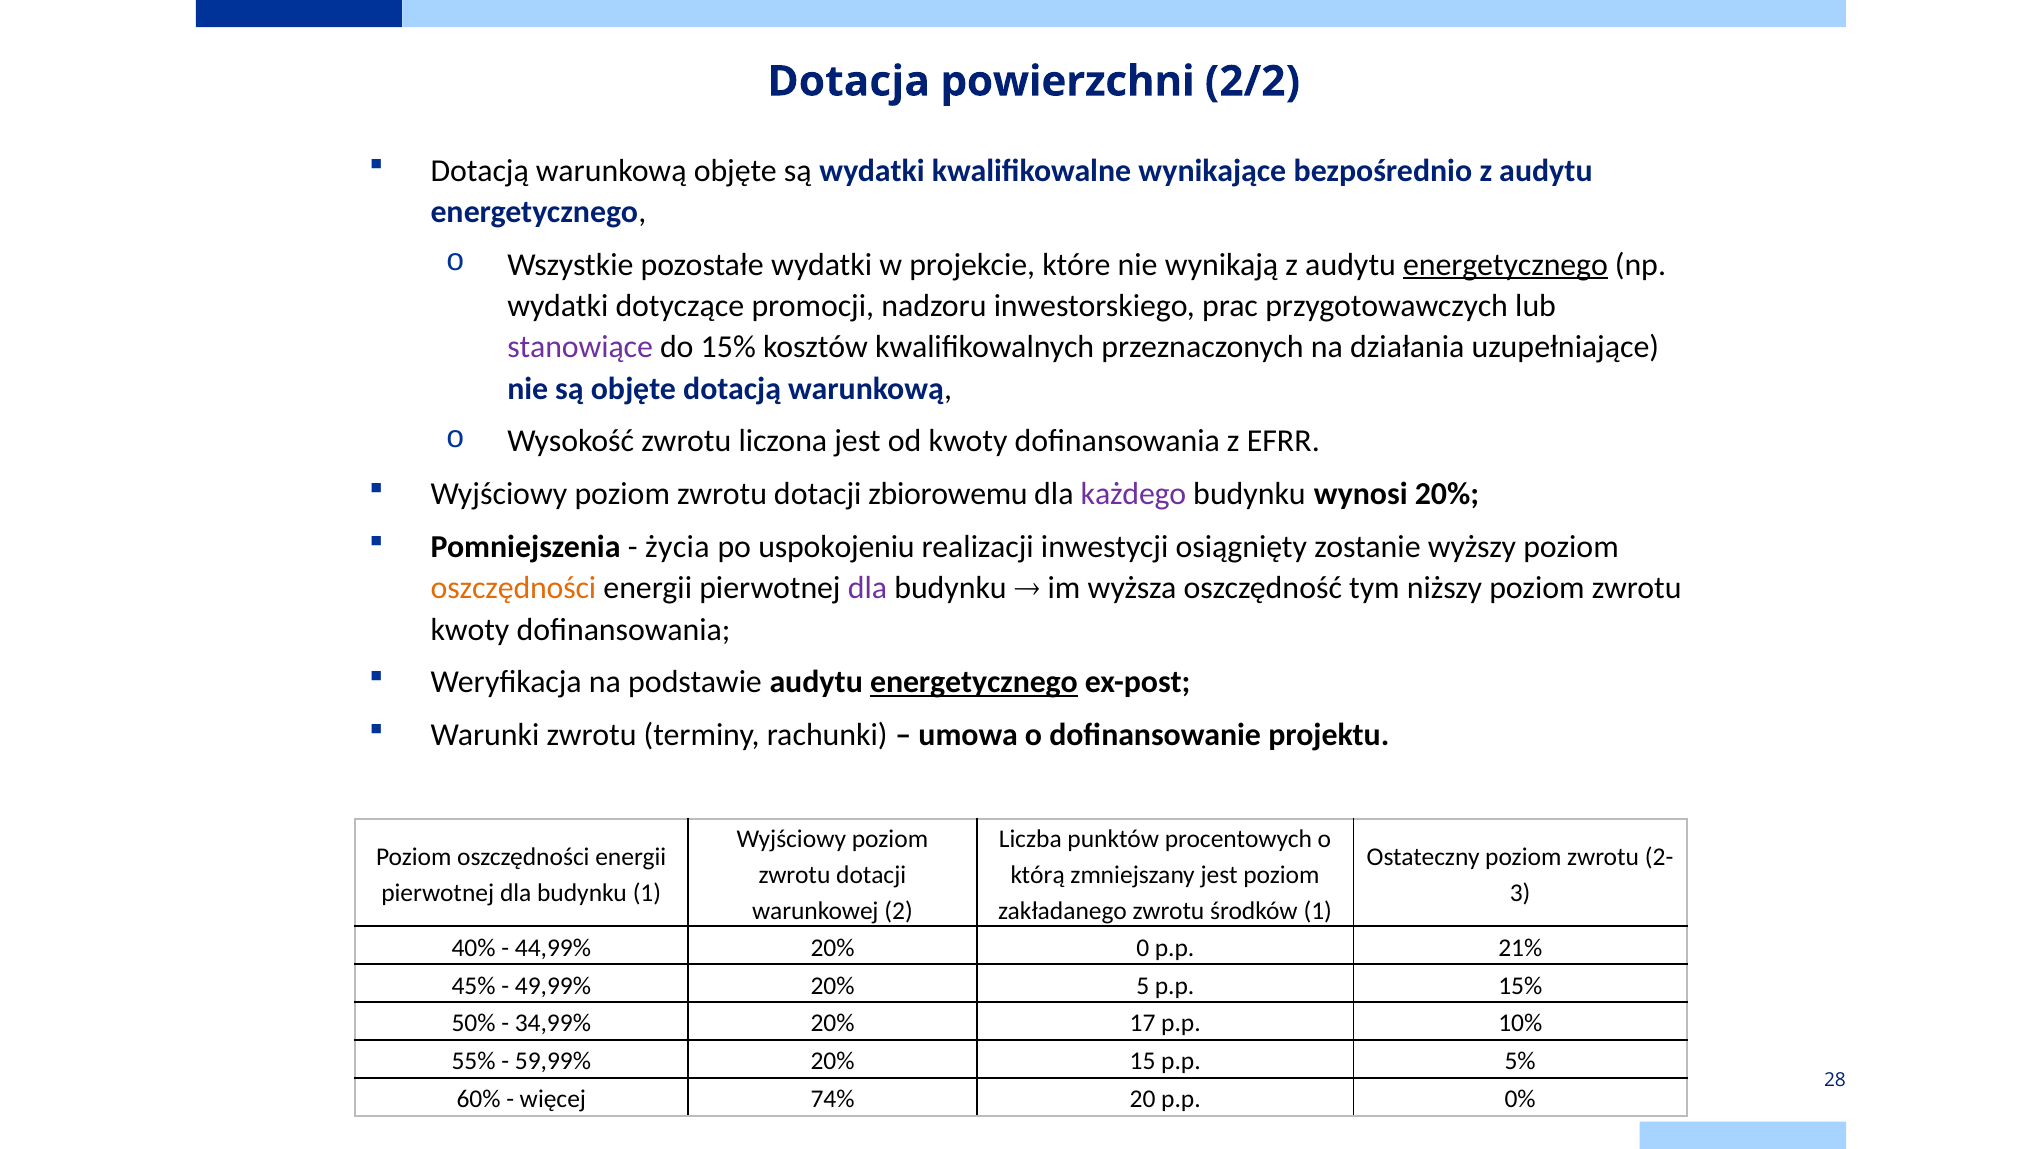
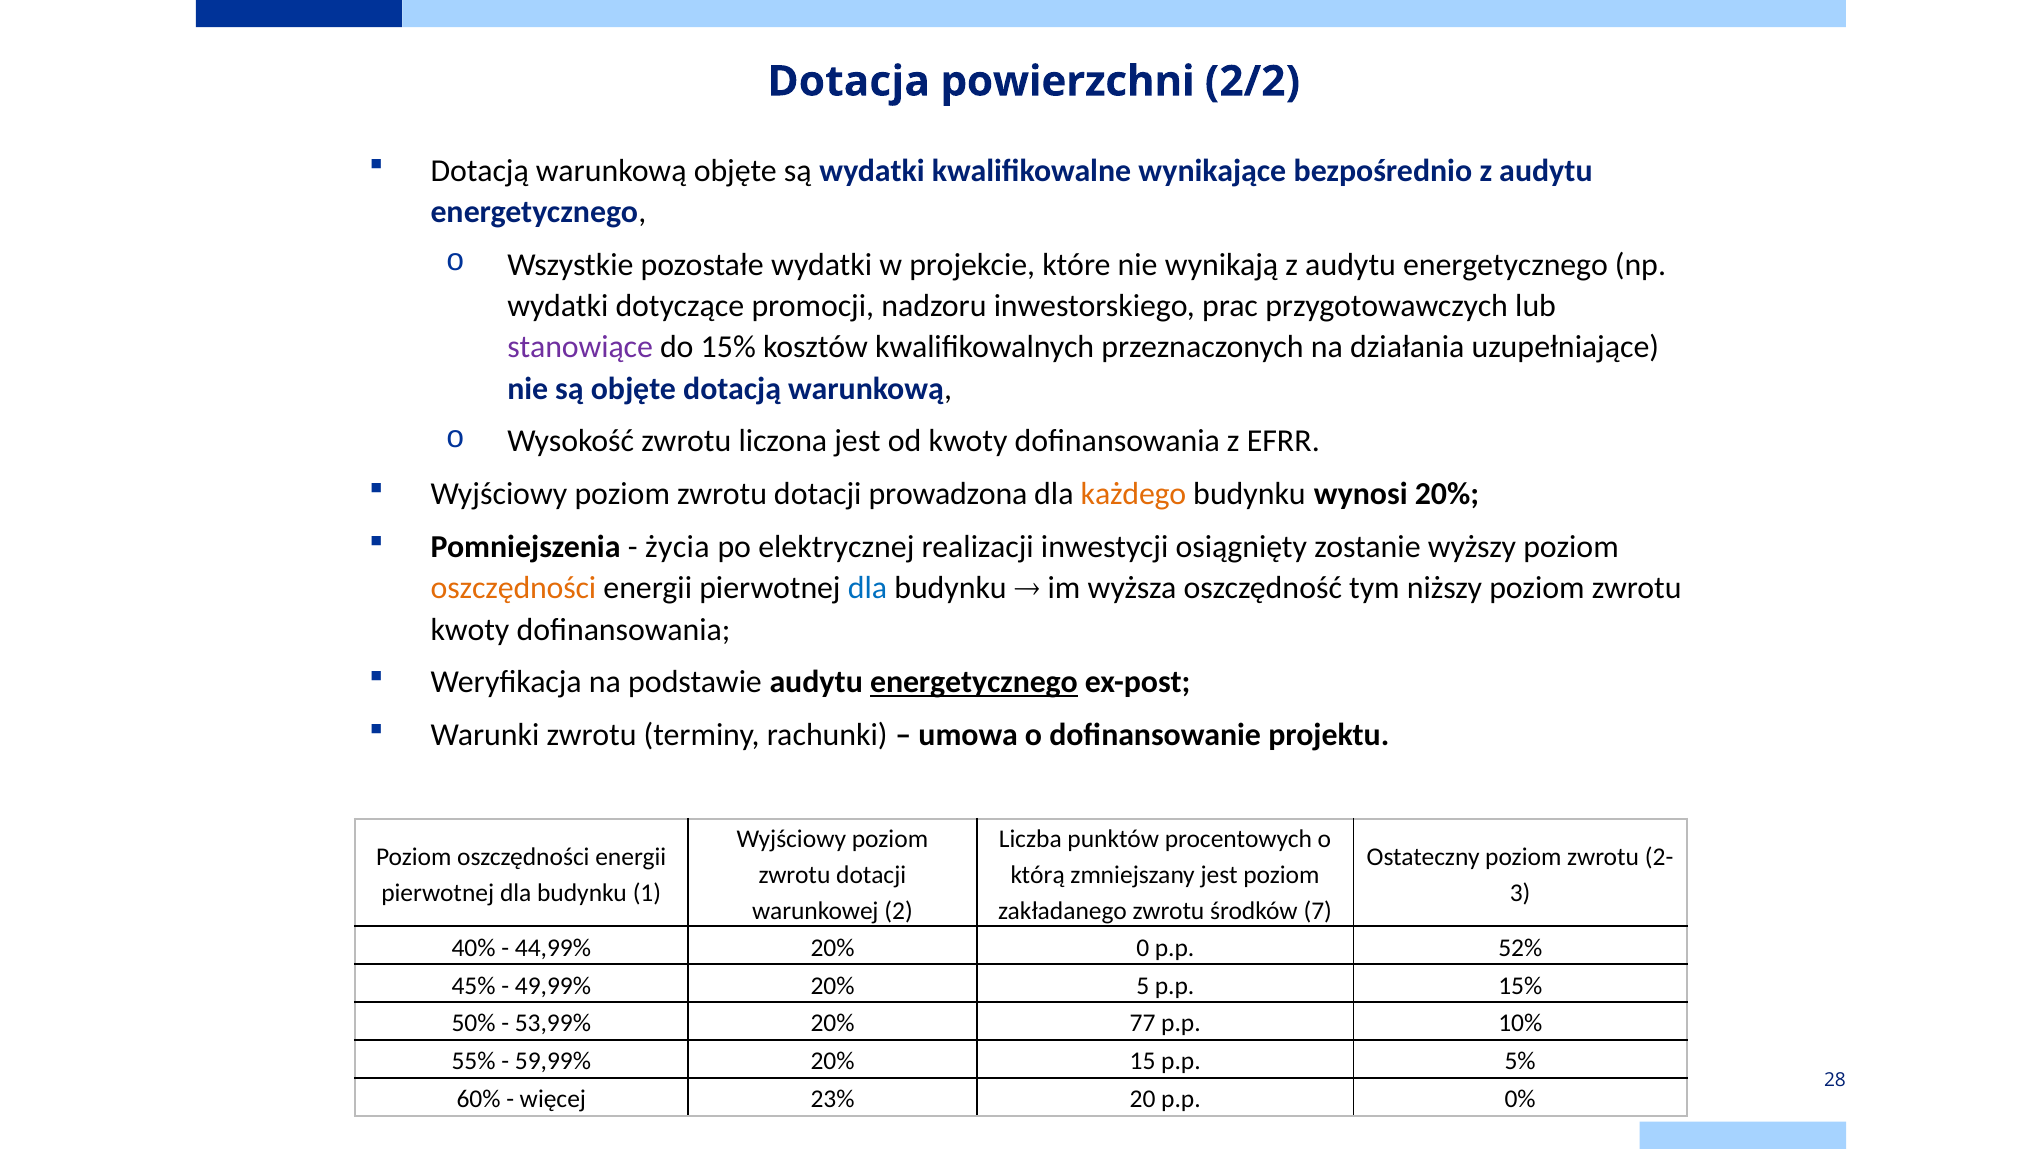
energetycznego underline: present -> none (1505, 265)
zbiorowemu: zbiorowemu -> prowadzona (948, 494)
każdego colour: purple -> orange (1133, 494)
uspokojeniu: uspokojeniu -> elektrycznej (836, 547)
dla colour: purple -> blue (868, 588)
środków 1: 1 -> 7 (1318, 911)
21%: 21% -> 52% (1520, 947)
34,99%: 34,99% -> 53,99% (553, 1023)
17: 17 -> 77 (1143, 1023)
74%: 74% -> 23% (833, 1099)
